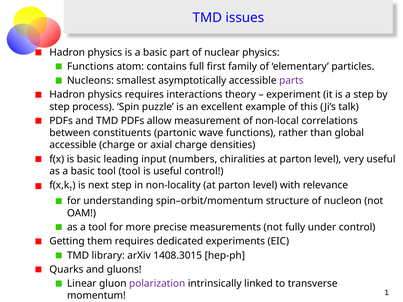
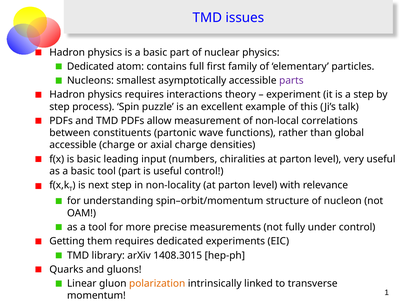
Functions: Functions -> Dedicated (91, 67)
tool tool: tool -> part (130, 171)
polarization colour: purple -> orange (157, 284)
